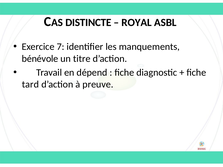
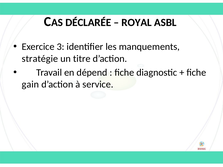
DISTINCTE: DISTINCTE -> DÉCLARÉE (88, 22)
7: 7 -> 3 (60, 47)
bénévole: bénévole -> stratégie (40, 59)
tard: tard -> gain (30, 84)
preuve: preuve -> service (98, 84)
